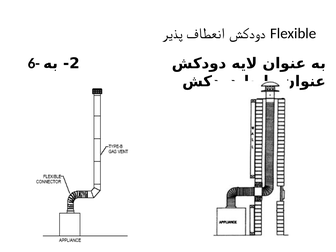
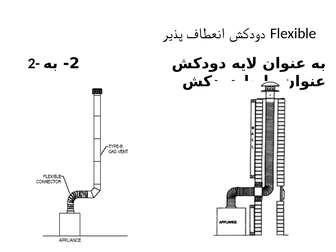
6-: 6- -> 2- (34, 64)
